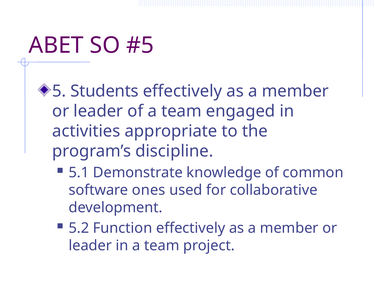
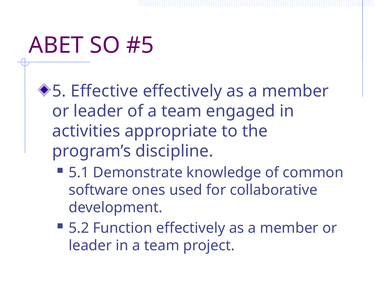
Students: Students -> Effective (104, 91)
